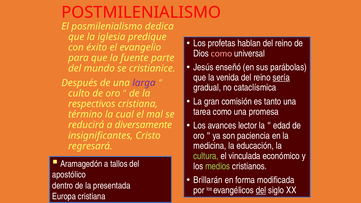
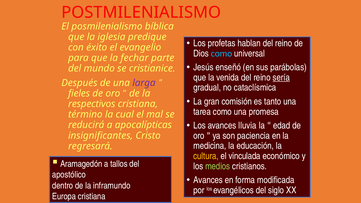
dedica: dedica -> bíblica (159, 26)
como colour: pink -> light blue (222, 53)
fuente: fuente -> fechar (134, 58)
culto: culto -> fieles (79, 93)
lector: lector -> lluvia (248, 126)
diversamente: diversamente -> apocalípticas (143, 125)
cultura colour: light green -> yellow (206, 156)
Brillarán: Brillarán -> Avances (208, 180)
presentada: presentada -> inframundo (112, 186)
del underline: present -> none (261, 190)
